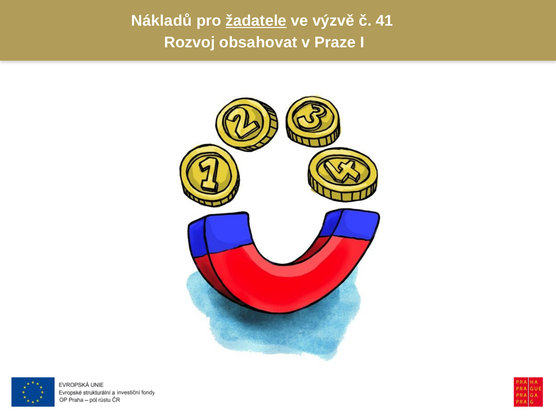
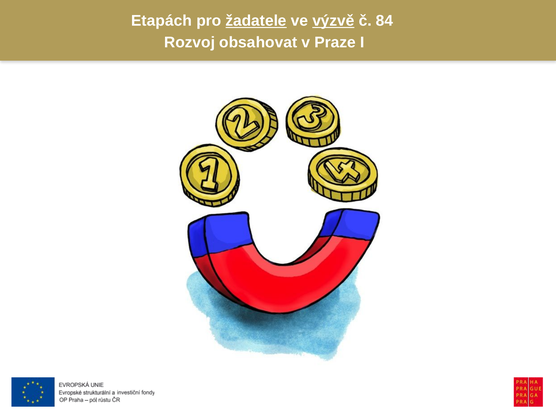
Nákladů: Nákladů -> Etapách (162, 21)
výzvě underline: none -> present (333, 21)
41: 41 -> 84 (385, 21)
